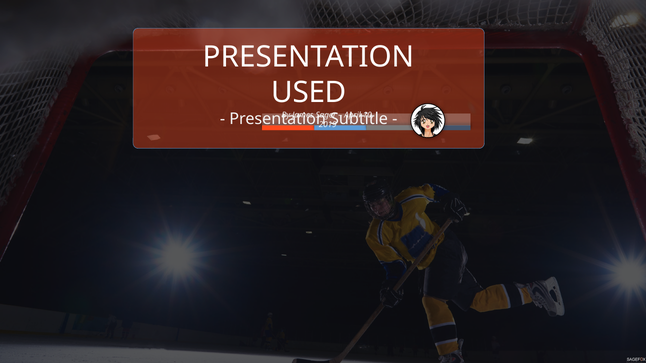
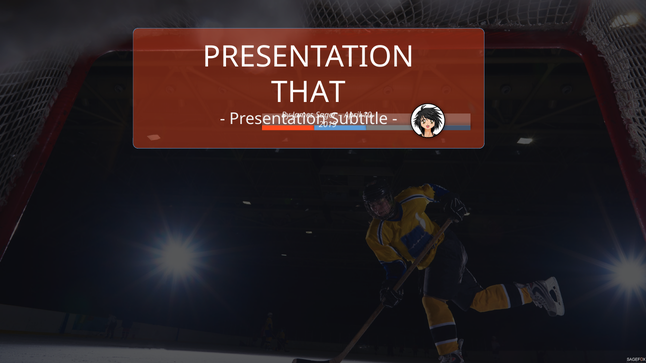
USED: USED -> THAT (309, 93)
